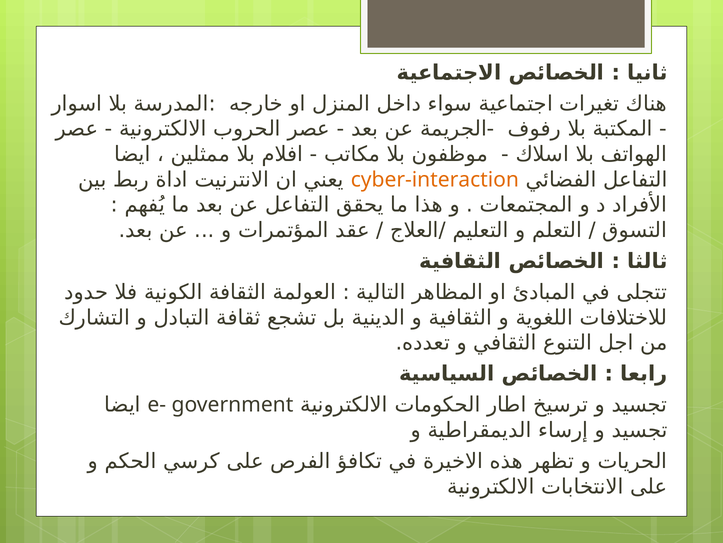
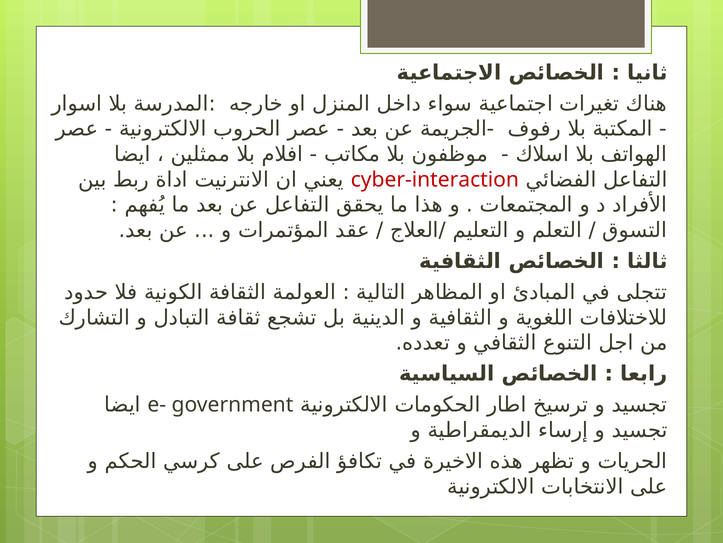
cyber-interaction colour: orange -> red (435, 179)
